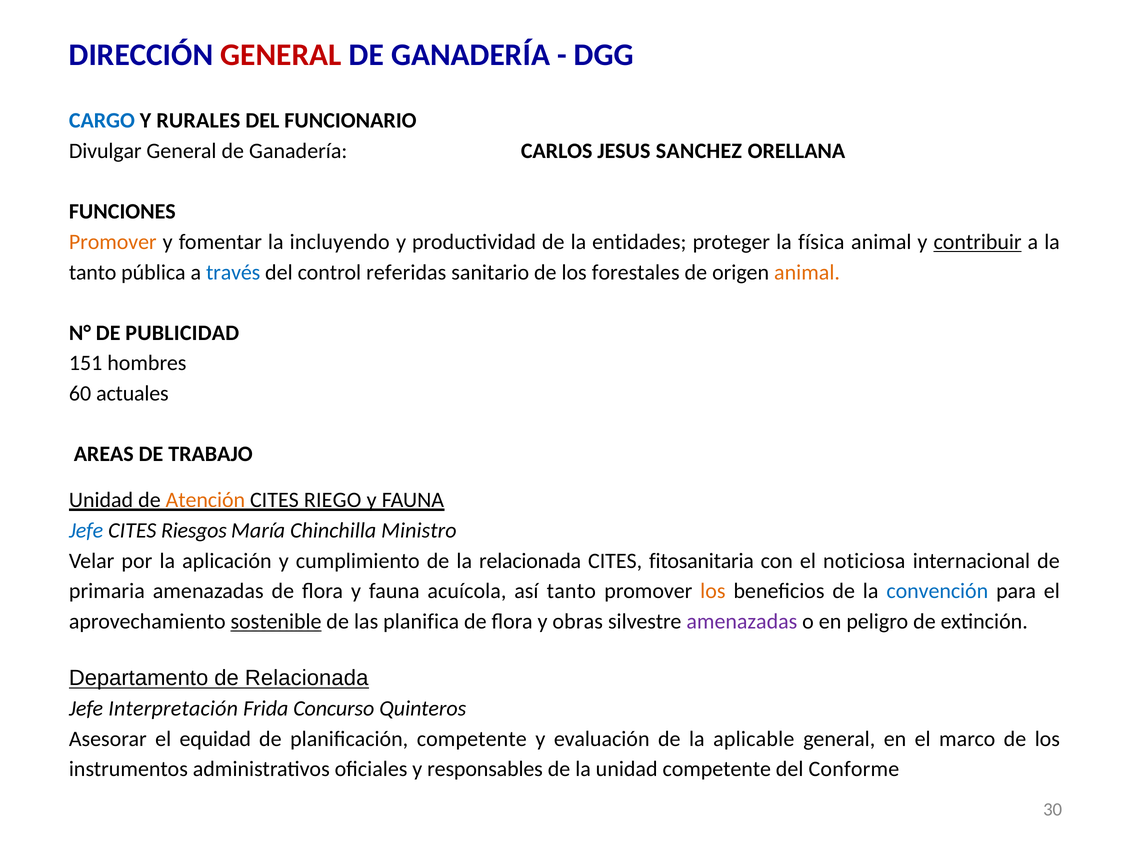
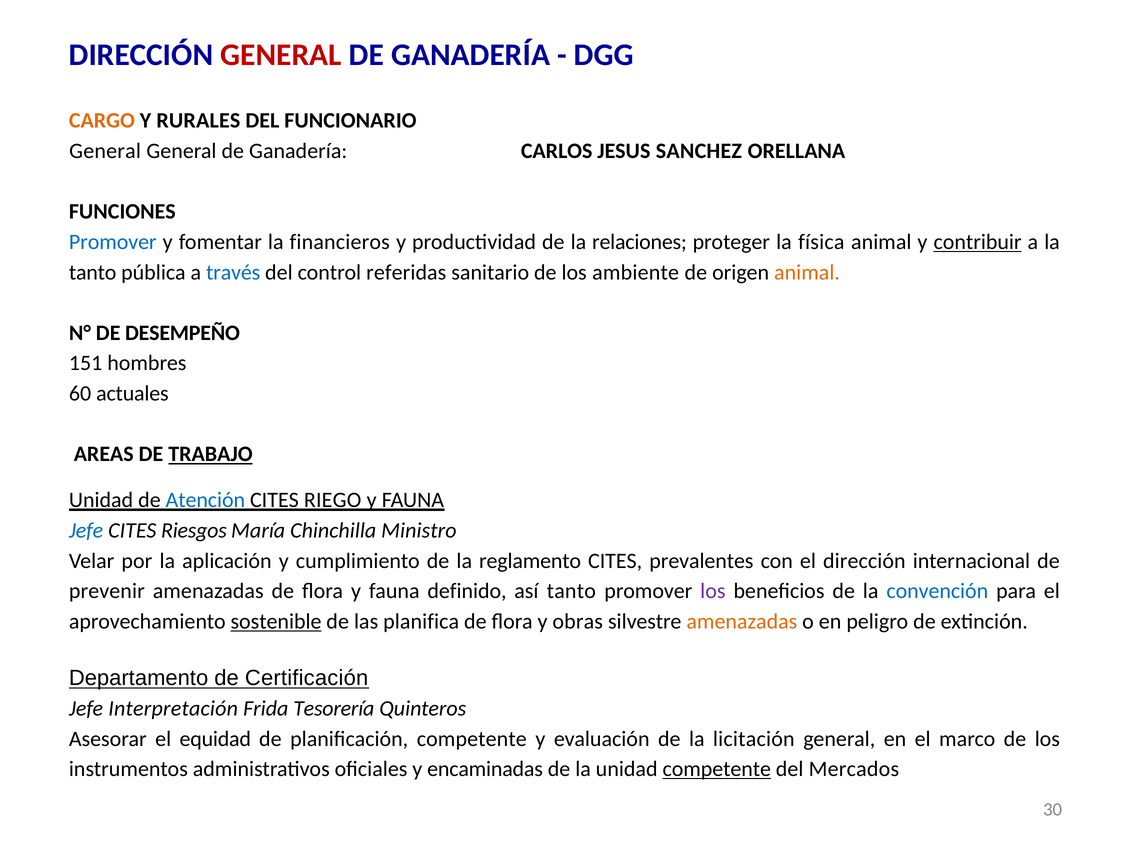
CARGO colour: blue -> orange (102, 121)
Divulgar: Divulgar -> General (105, 151)
Promover colour: orange -> blue (113, 242)
incluyendo: incluyendo -> financieros (340, 242)
entidades: entidades -> relaciones (639, 242)
forestales: forestales -> ambiente (636, 272)
PUBLICIDAD: PUBLICIDAD -> DESEMPEÑO (183, 333)
TRABAJO underline: none -> present (210, 454)
Atención colour: orange -> blue (205, 500)
la relacionada: relacionada -> reglamento (530, 561)
fitosanitaria: fitosanitaria -> prevalentes (701, 561)
el noticiosa: noticiosa -> dirección (864, 561)
primaria: primaria -> prevenir (107, 591)
acuícola: acuícola -> definido (467, 591)
los colour: orange -> purple (713, 591)
amenazadas colour: purple -> orange (742, 621)
de Relacionada: Relacionada -> Certificación (307, 678)
Concurso: Concurso -> Tesorería (334, 708)
aplicable: aplicable -> licitación (754, 738)
responsables: responsables -> encaminadas (485, 769)
competente underline: none -> present (717, 769)
Conforme: Conforme -> Mercados (854, 769)
